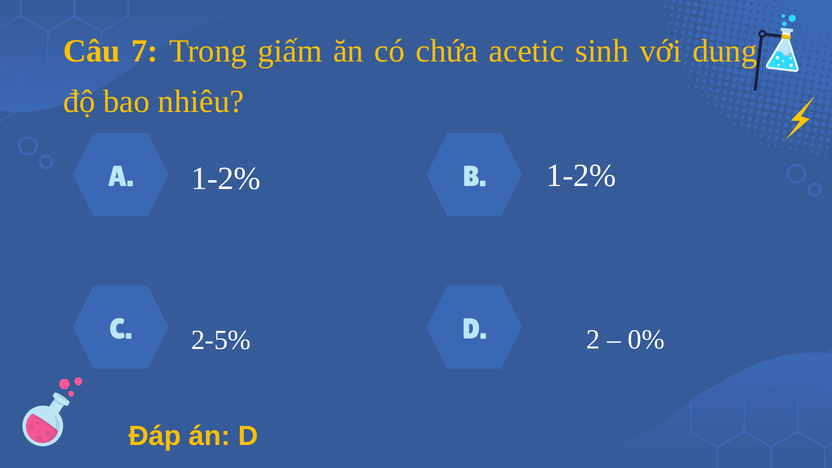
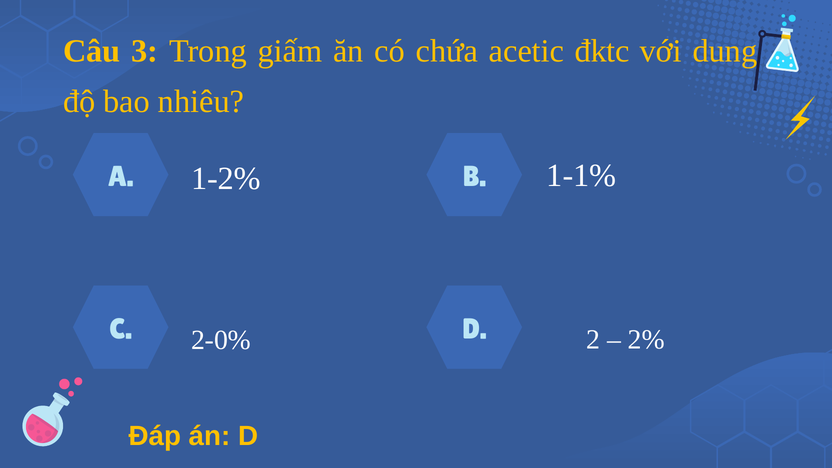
7: 7 -> 3 (145, 51)
sinh: sinh -> đktc (602, 51)
1-2%: 1-2% -> 1-1% (581, 176)
2-5%: 2-5% -> 2-0% (221, 340)
0%: 0% -> 2% (646, 339)
